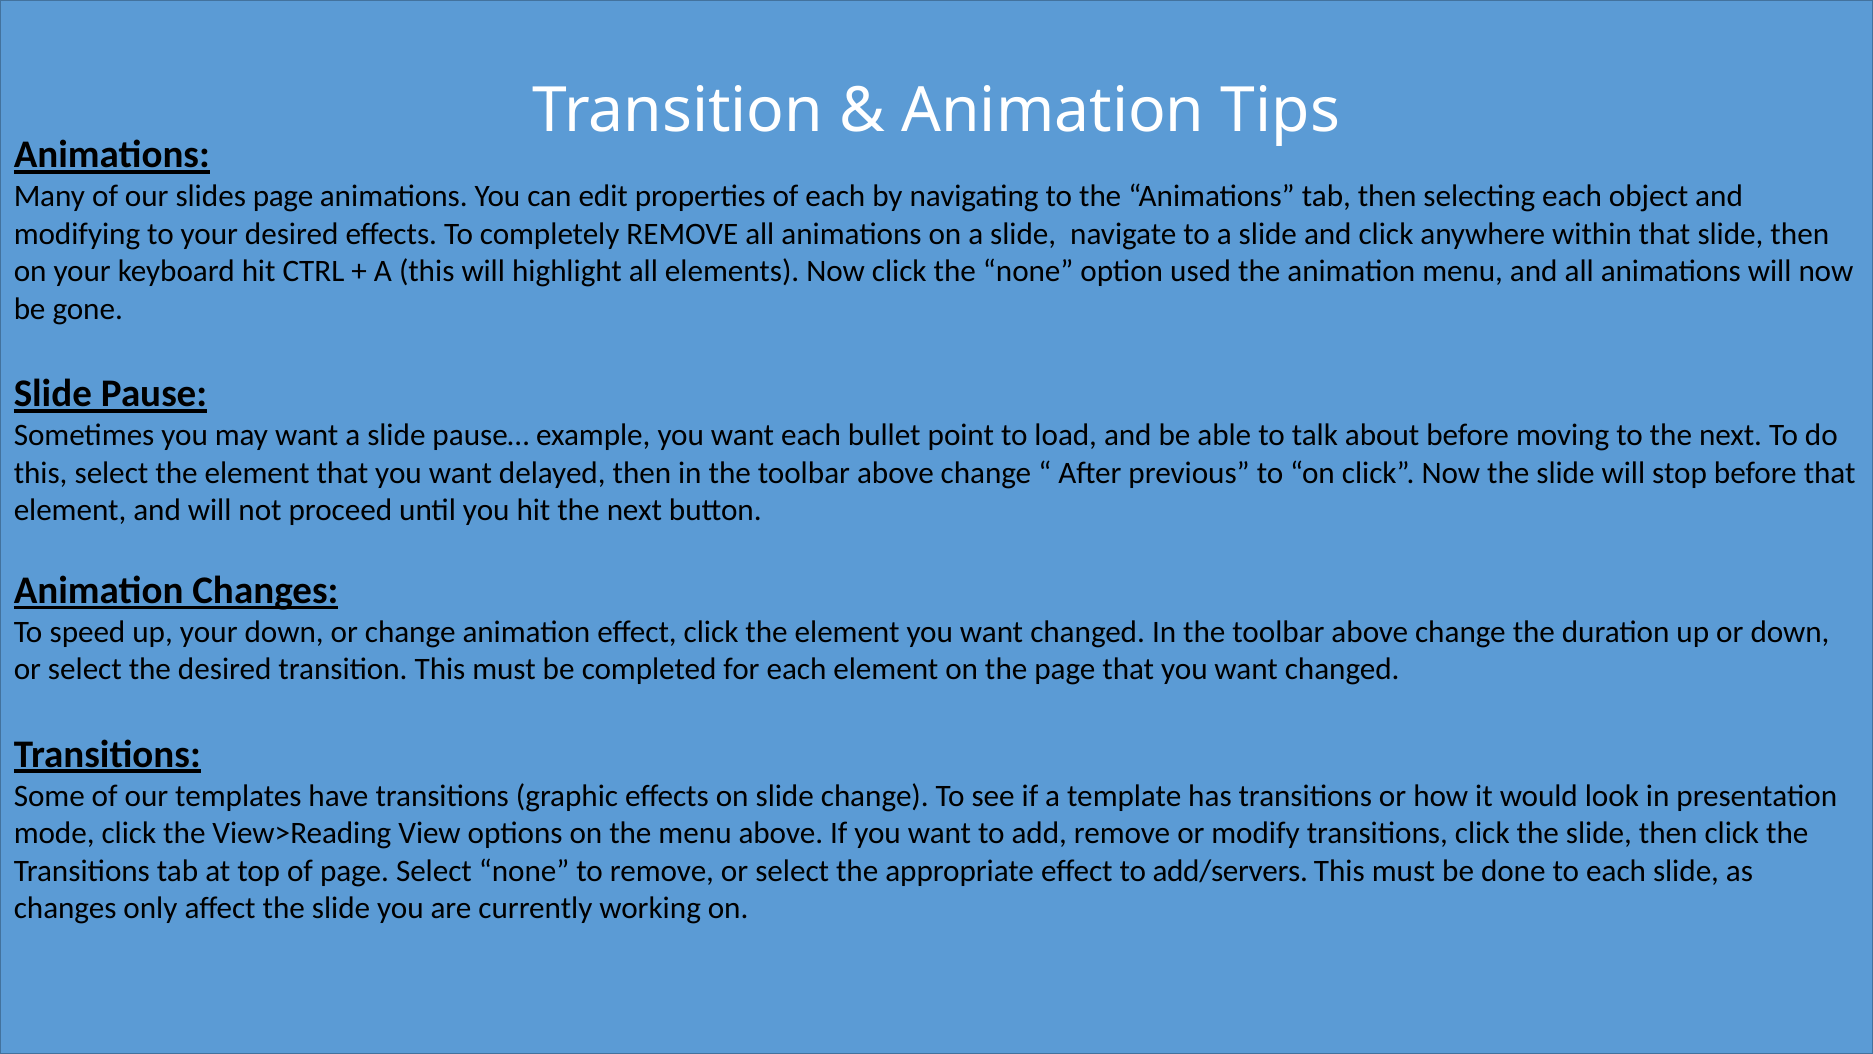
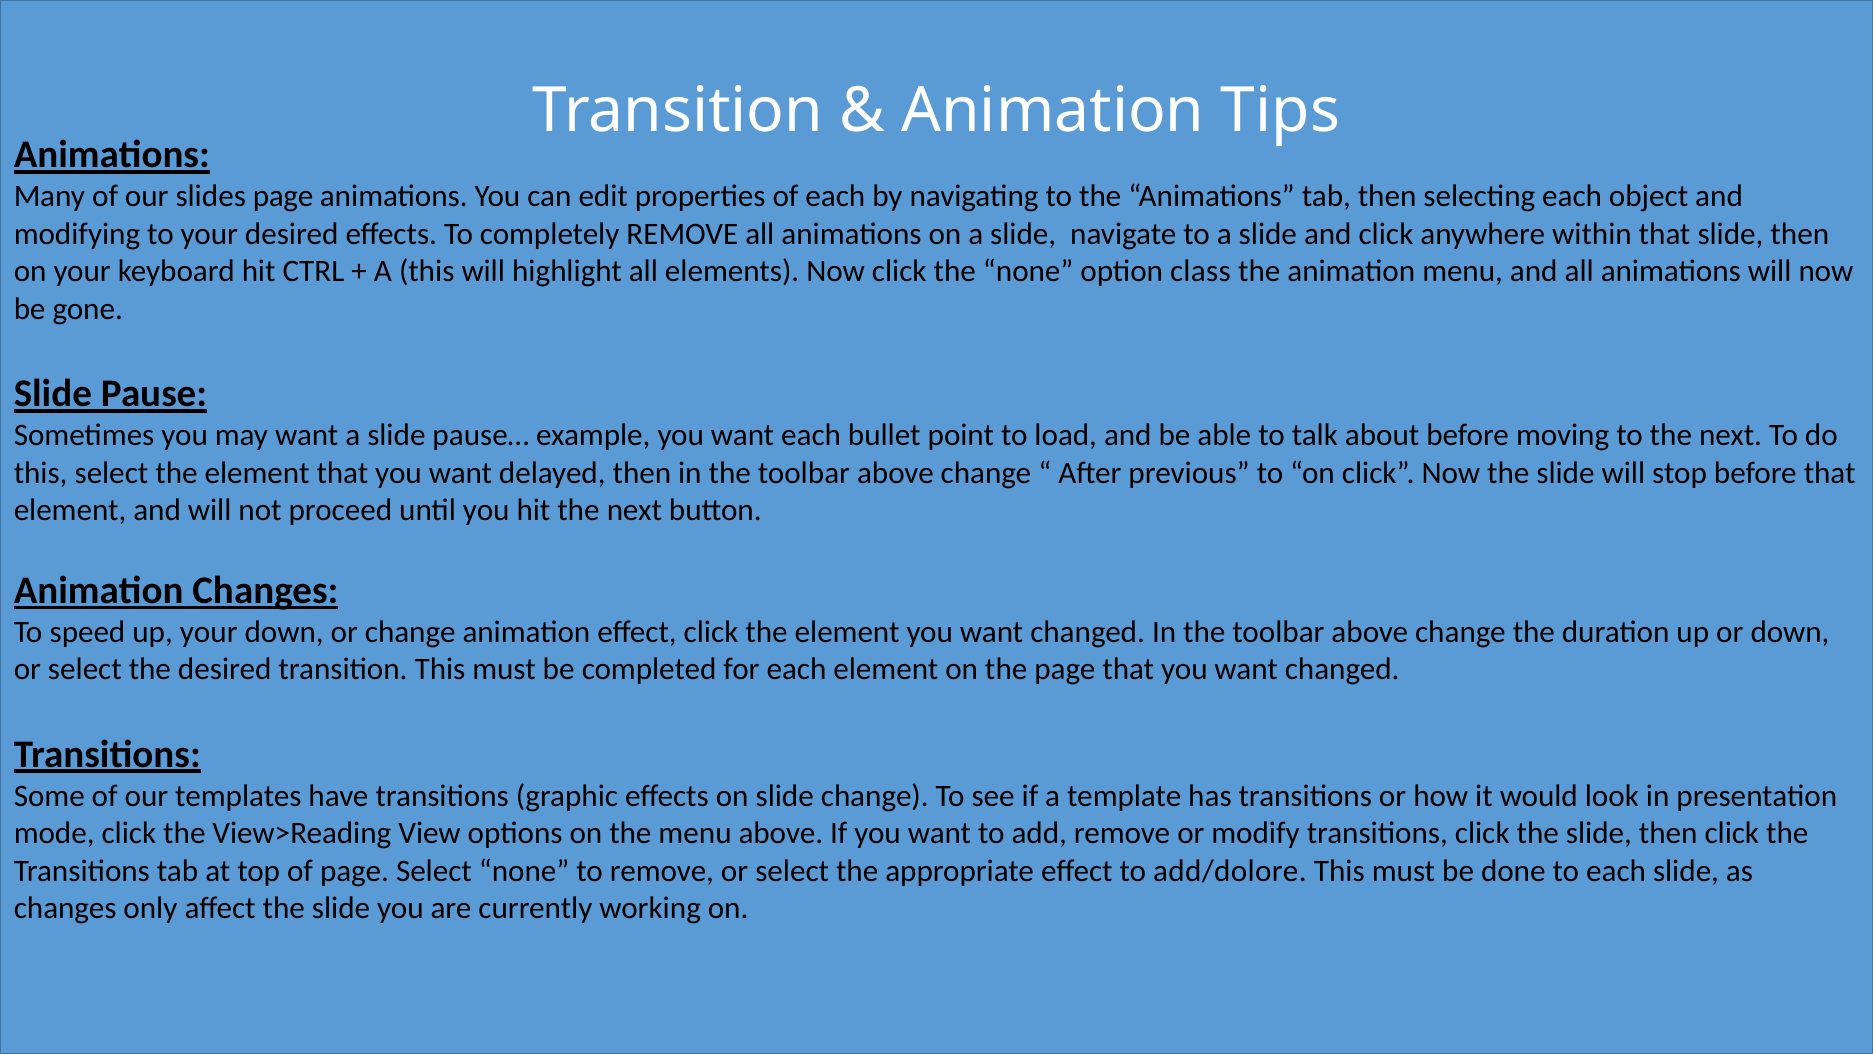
used: used -> class (1200, 271)
add/servers: add/servers -> add/dolore (1230, 871)
